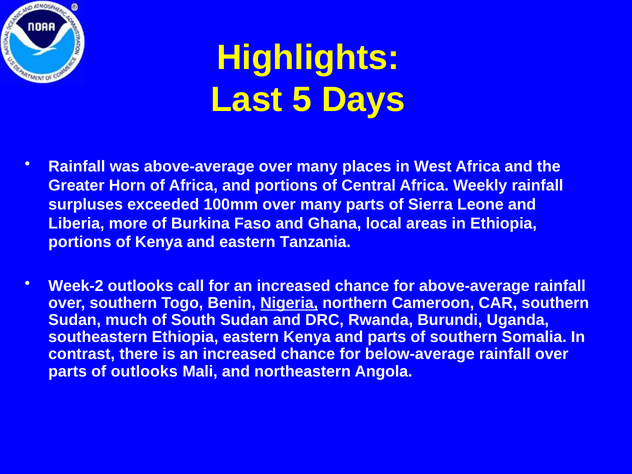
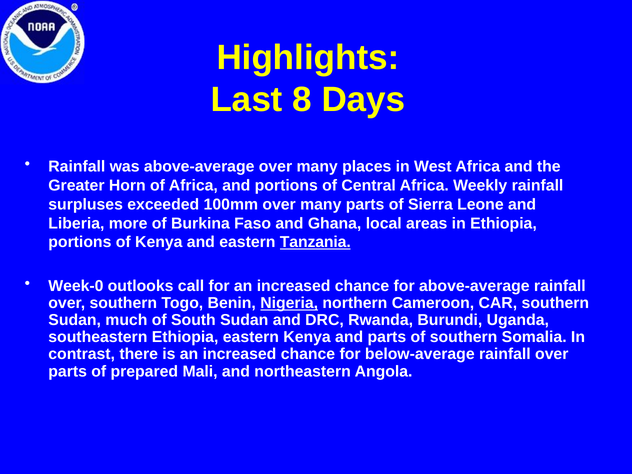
5: 5 -> 8 (302, 100)
Tanzania underline: none -> present (315, 242)
Week-2: Week-2 -> Week-0 (76, 286)
of outlooks: outlooks -> prepared (144, 371)
